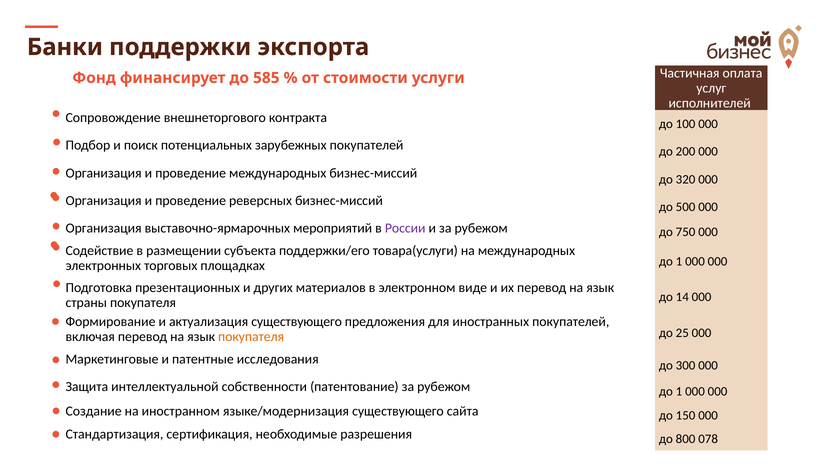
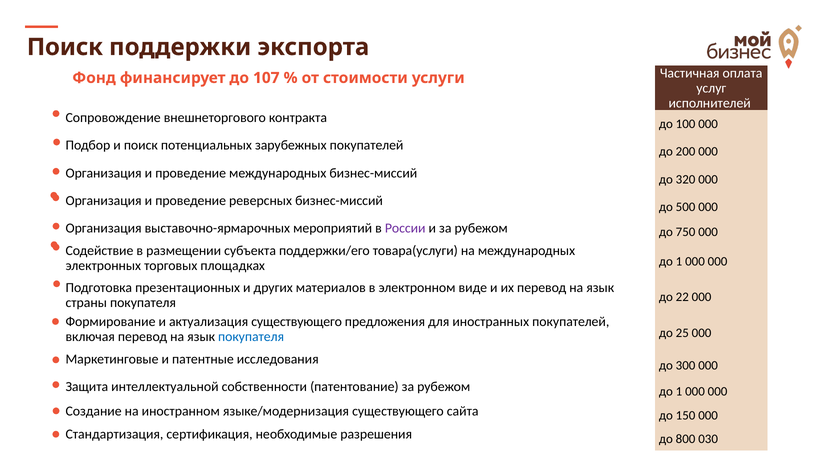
Банки: Банки -> Поиск (65, 47)
585: 585 -> 107 (266, 78)
14: 14 -> 22 (682, 297)
покупателя colour: orange -> blue (251, 337)
078: 078 -> 030 (708, 439)
